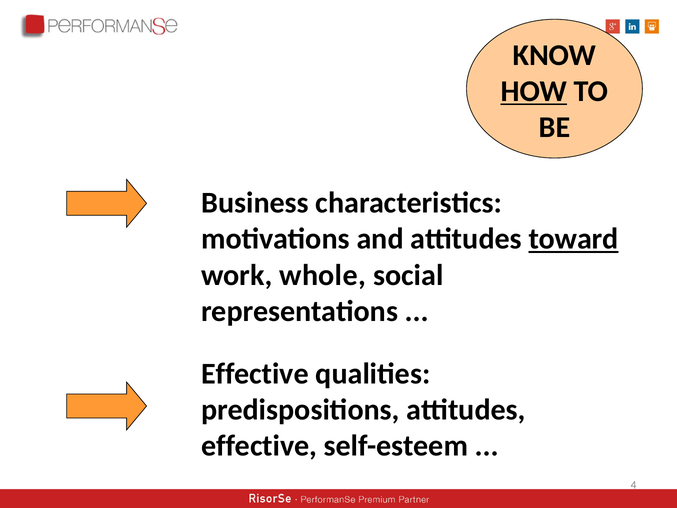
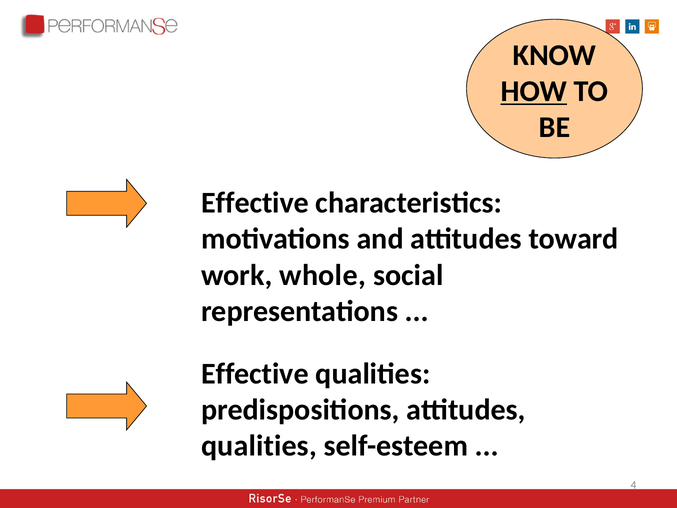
Business: Business -> Effective (255, 203)
toward underline: present -> none (574, 239)
effective: effective -> qualities (259, 446)
